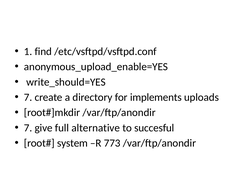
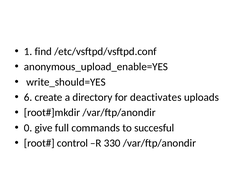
7: 7 -> 6 (28, 97)
implements: implements -> deactivates (156, 97)
7: 7 -> 0 (28, 128)
alternative: alternative -> commands (96, 128)
system: system -> control (72, 143)
773: 773 -> 330 (112, 143)
